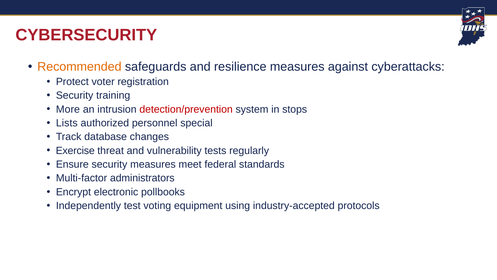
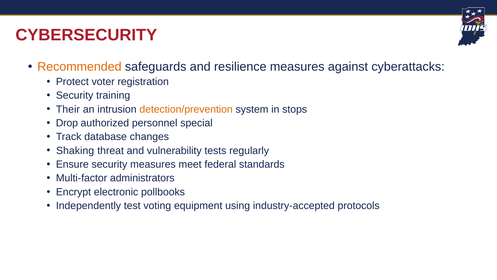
More: More -> Their (68, 109)
detection/prevention colour: red -> orange (186, 109)
Lists: Lists -> Drop (67, 123)
Exercise: Exercise -> Shaking (75, 150)
